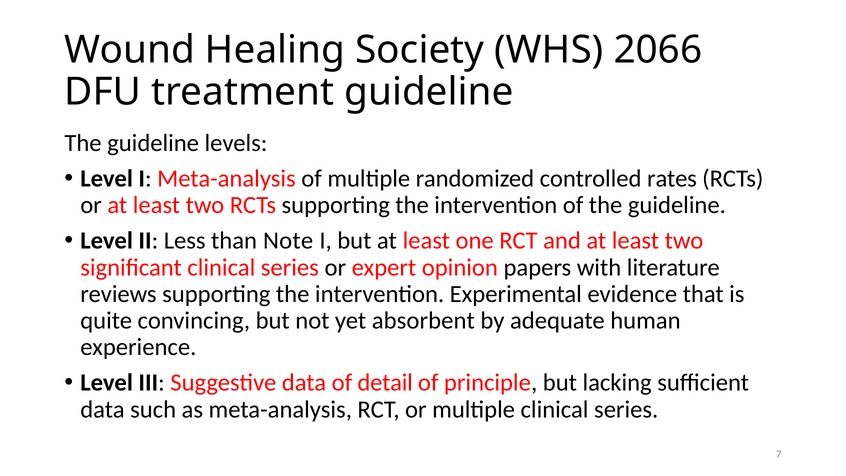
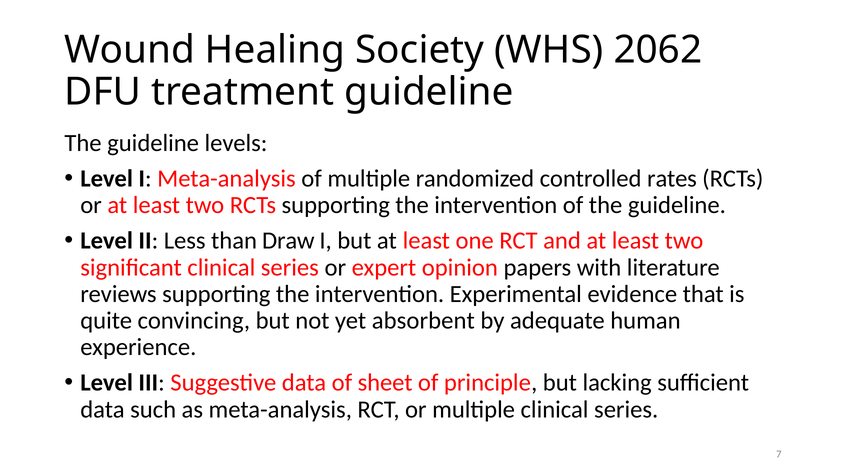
2066: 2066 -> 2062 (658, 50)
Note: Note -> Draw (288, 241)
detail: detail -> sheet (385, 383)
